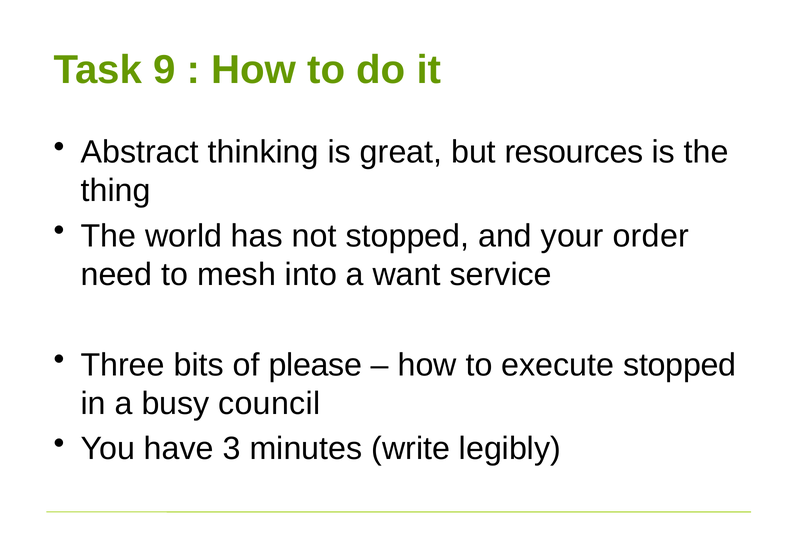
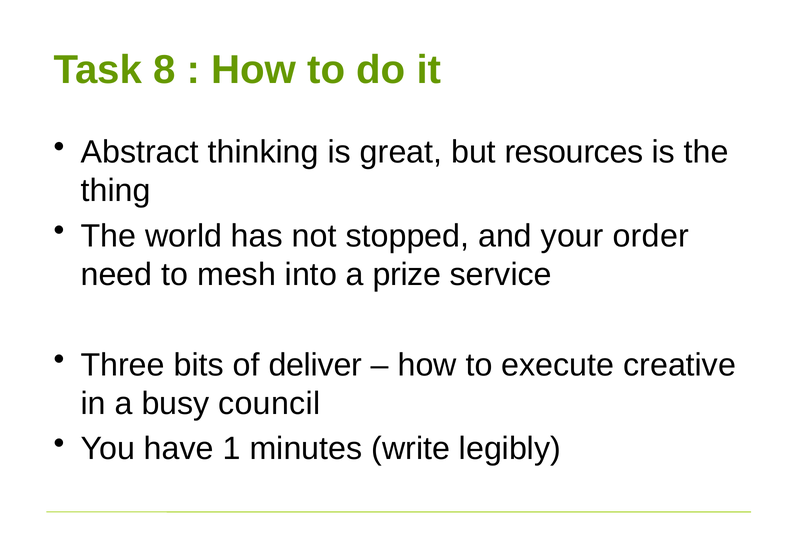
9: 9 -> 8 (164, 70)
want: want -> prize (407, 274)
please: please -> deliver (315, 365)
execute stopped: stopped -> creative (680, 365)
3: 3 -> 1 (232, 448)
